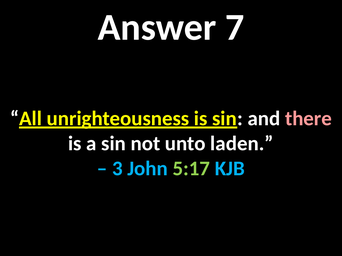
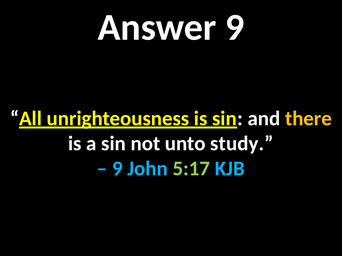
Answer 7: 7 -> 9 (235, 27)
there colour: pink -> yellow (308, 119)
laden: laden -> study (242, 144)
3: 3 -> 9 (117, 169)
